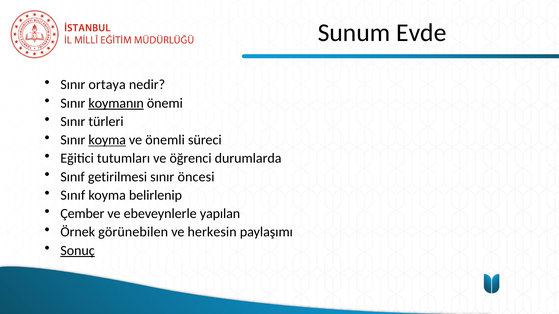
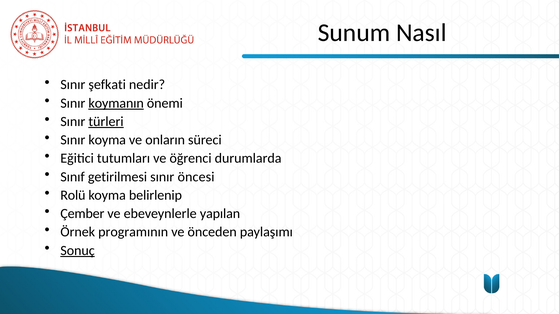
Evde: Evde -> Nasıl (421, 33)
ortaya: ortaya -> şefkati (107, 85)
türleri underline: none -> present (106, 122)
koyma underline: present -> none (107, 140)
önemli: önemli -> onların (165, 140)
Sınıf: Sınıf -> Rolü (73, 195)
görünebilen: görünebilen -> programının (133, 232)
herkesin: herkesin -> önceden (212, 232)
